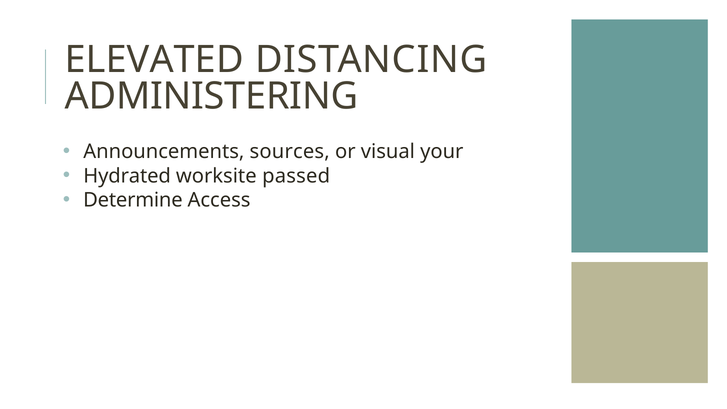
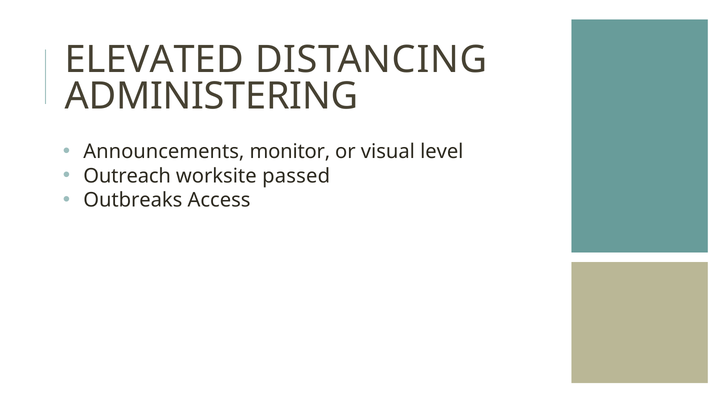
sources: sources -> monitor (290, 152)
your: your -> level (442, 152)
Hydrated: Hydrated -> Outreach (127, 176)
Determine: Determine -> Outbreaks (133, 200)
